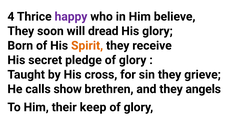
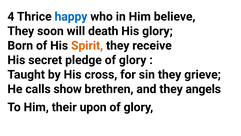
happy colour: purple -> blue (71, 17)
dread: dread -> death (103, 31)
keep: keep -> upon (93, 107)
